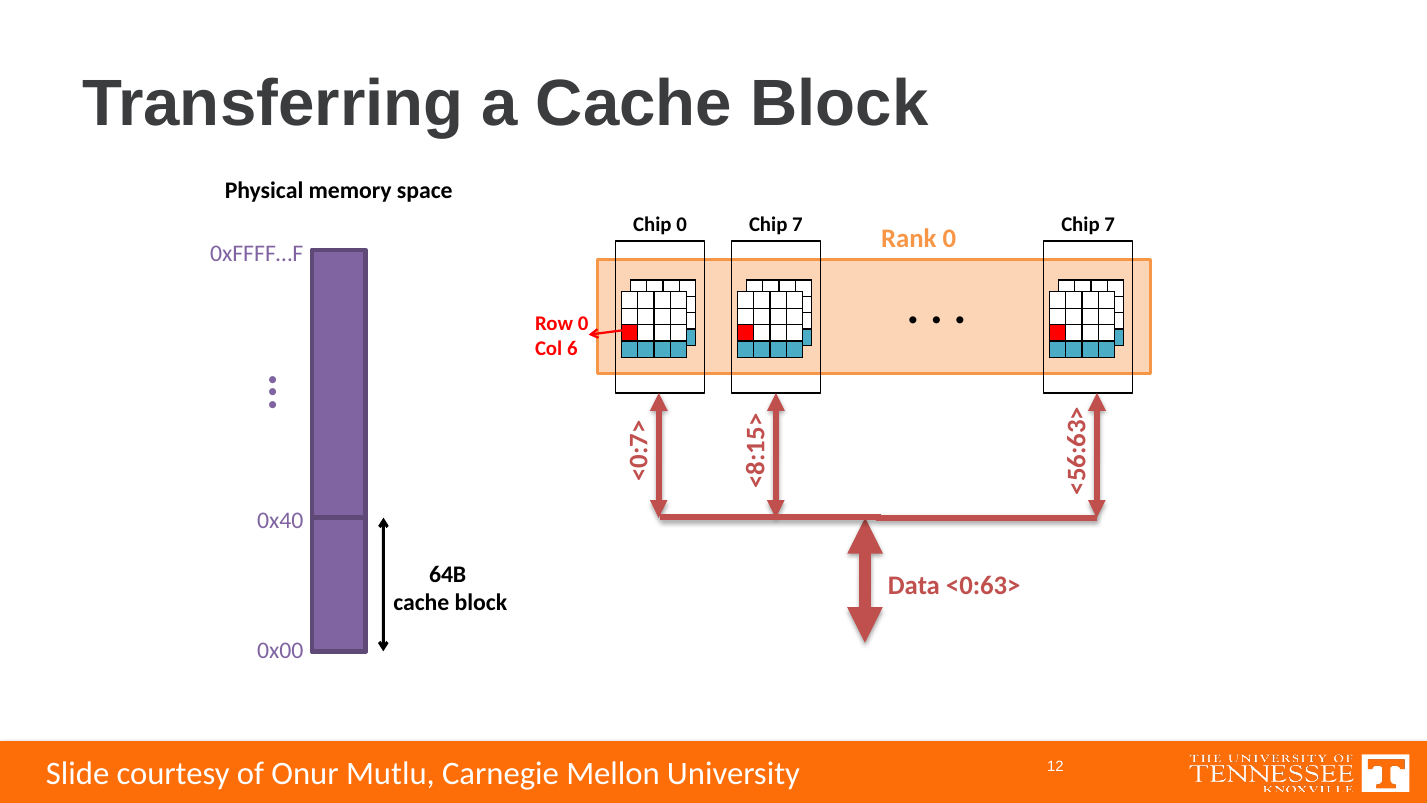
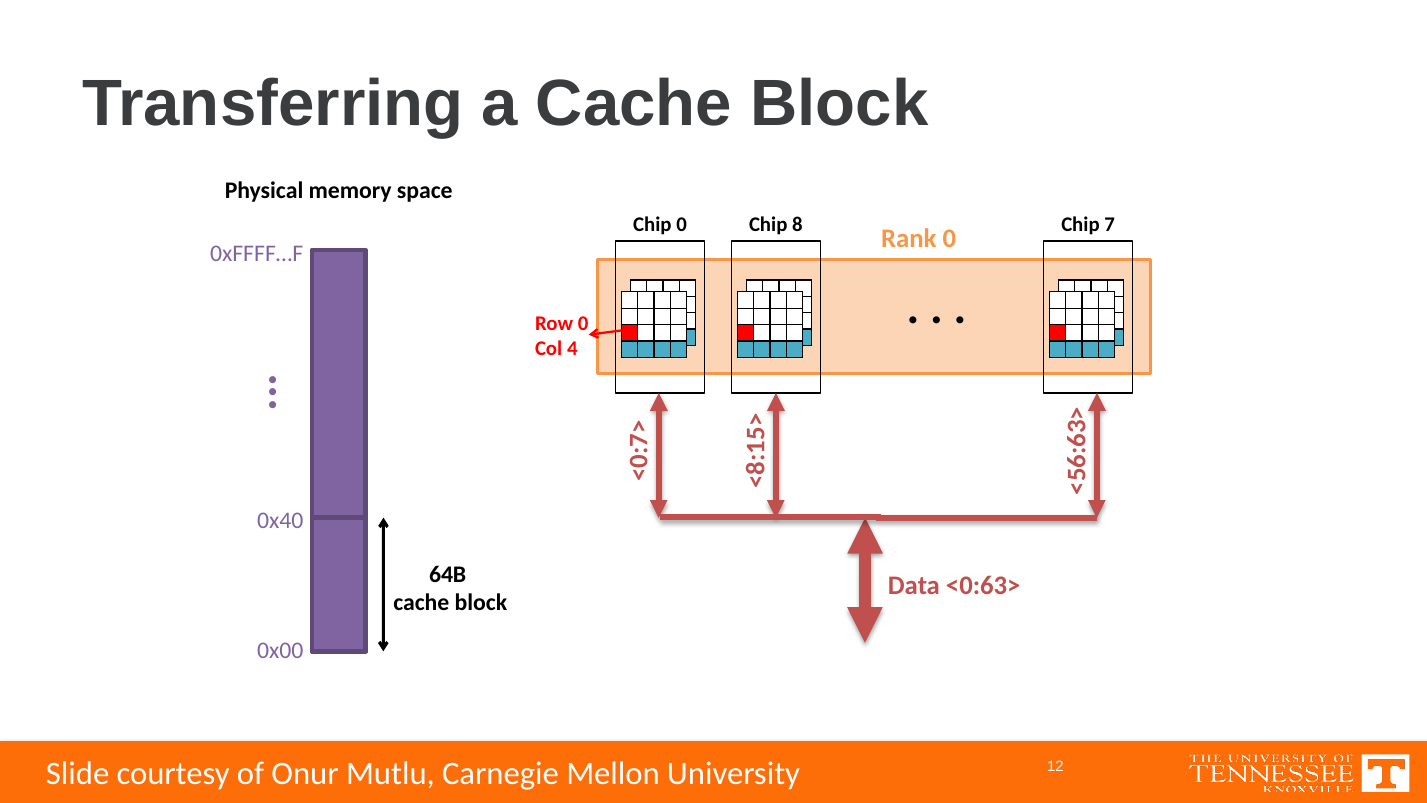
0 Chip 7: 7 -> 8 (797, 224)
Col 6: 6 -> 4 (572, 349)
